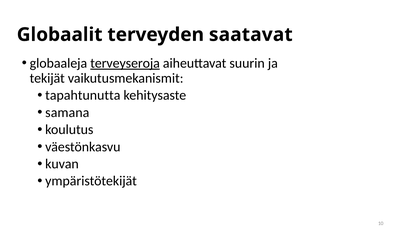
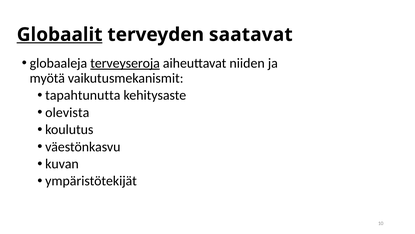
Globaalit underline: none -> present (60, 35)
suurin: suurin -> niiden (247, 63)
tekijät: tekijät -> myötä (47, 78)
samana: samana -> olevista (67, 112)
